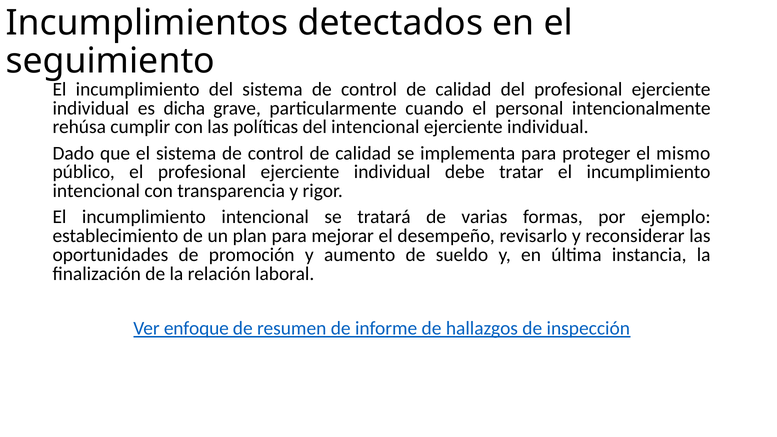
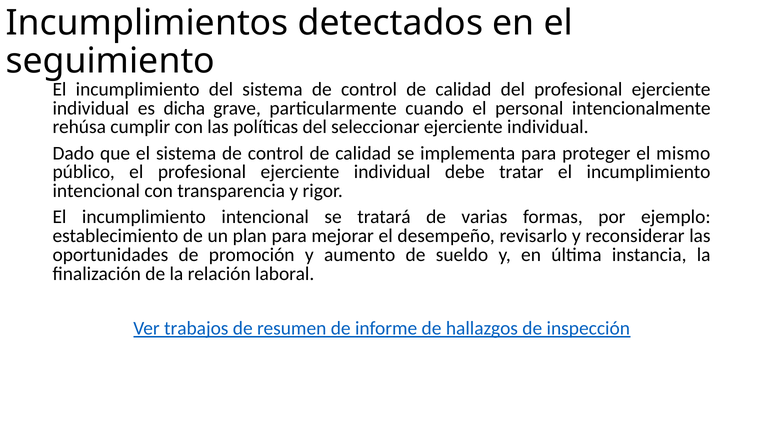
del intencional: intencional -> seleccionar (375, 127)
enfoque: enfoque -> trabajos (196, 328)
